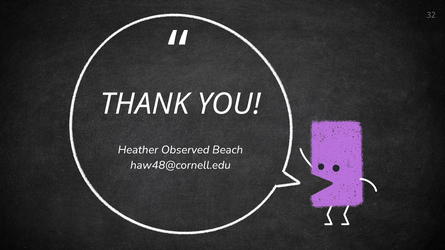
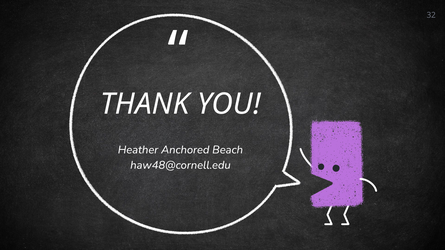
Observed: Observed -> Anchored (185, 150)
